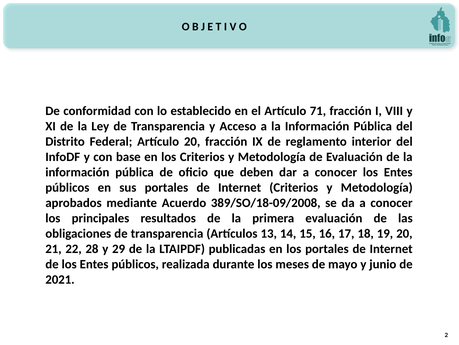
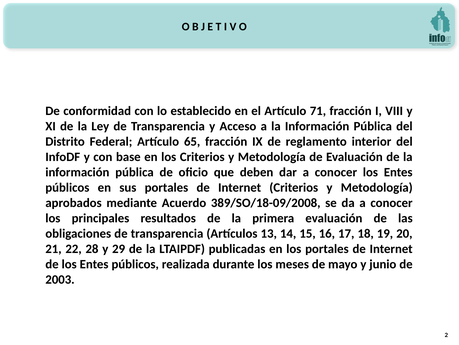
Artículo 20: 20 -> 65 (192, 141)
2021: 2021 -> 2003 (60, 279)
